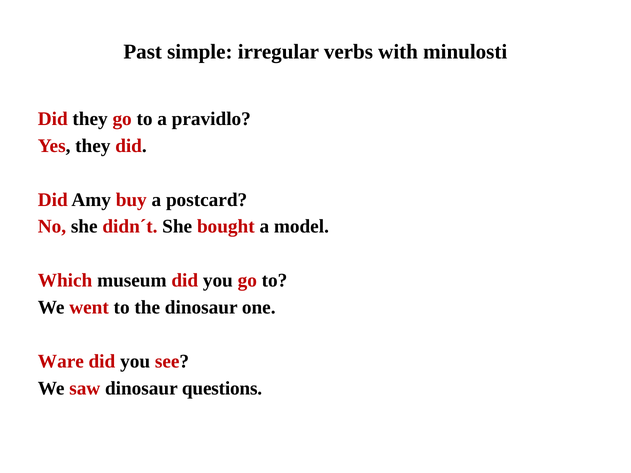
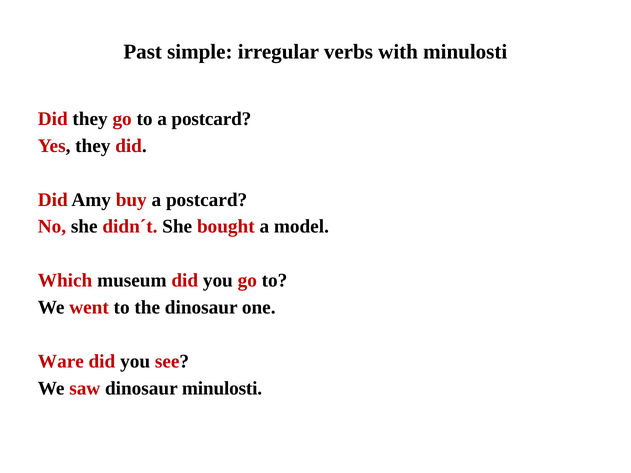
to a pravidlo: pravidlo -> postcard (211, 119)
dinosaur questions: questions -> minulosti (222, 388)
